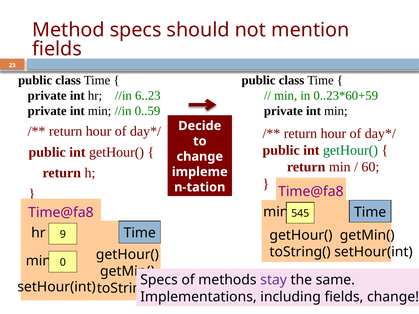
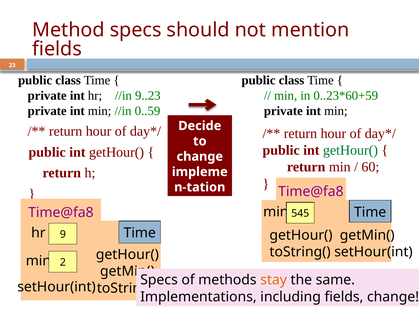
6..23: 6..23 -> 9..23 (148, 96)
0: 0 -> 2 (63, 263)
stay colour: purple -> orange (274, 280)
